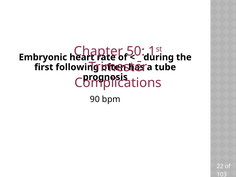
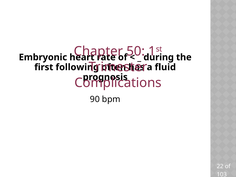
tube: tube -> fluid (165, 67)
